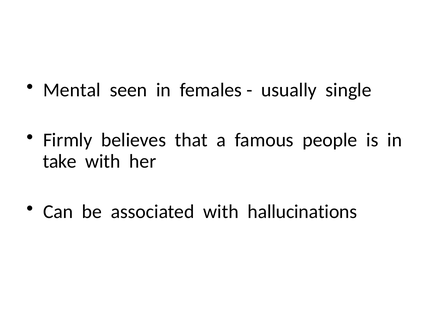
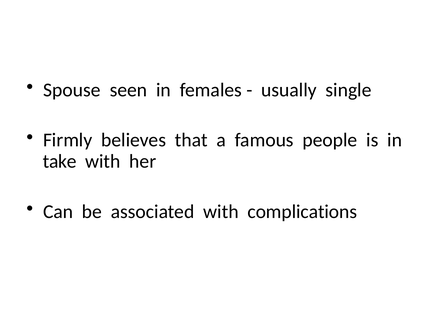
Mental: Mental -> Spouse (72, 90)
hallucinations: hallucinations -> complications (302, 211)
